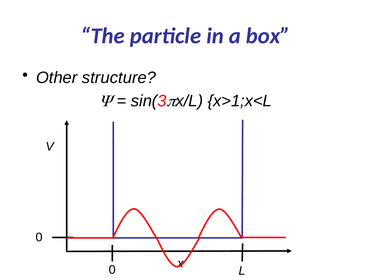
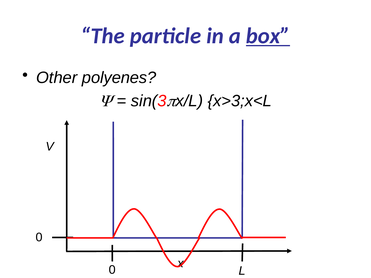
box underline: none -> present (268, 36)
structure: structure -> polyenes (119, 78)
x>1;x<L: x>1;x<L -> x>3;x<L (240, 101)
